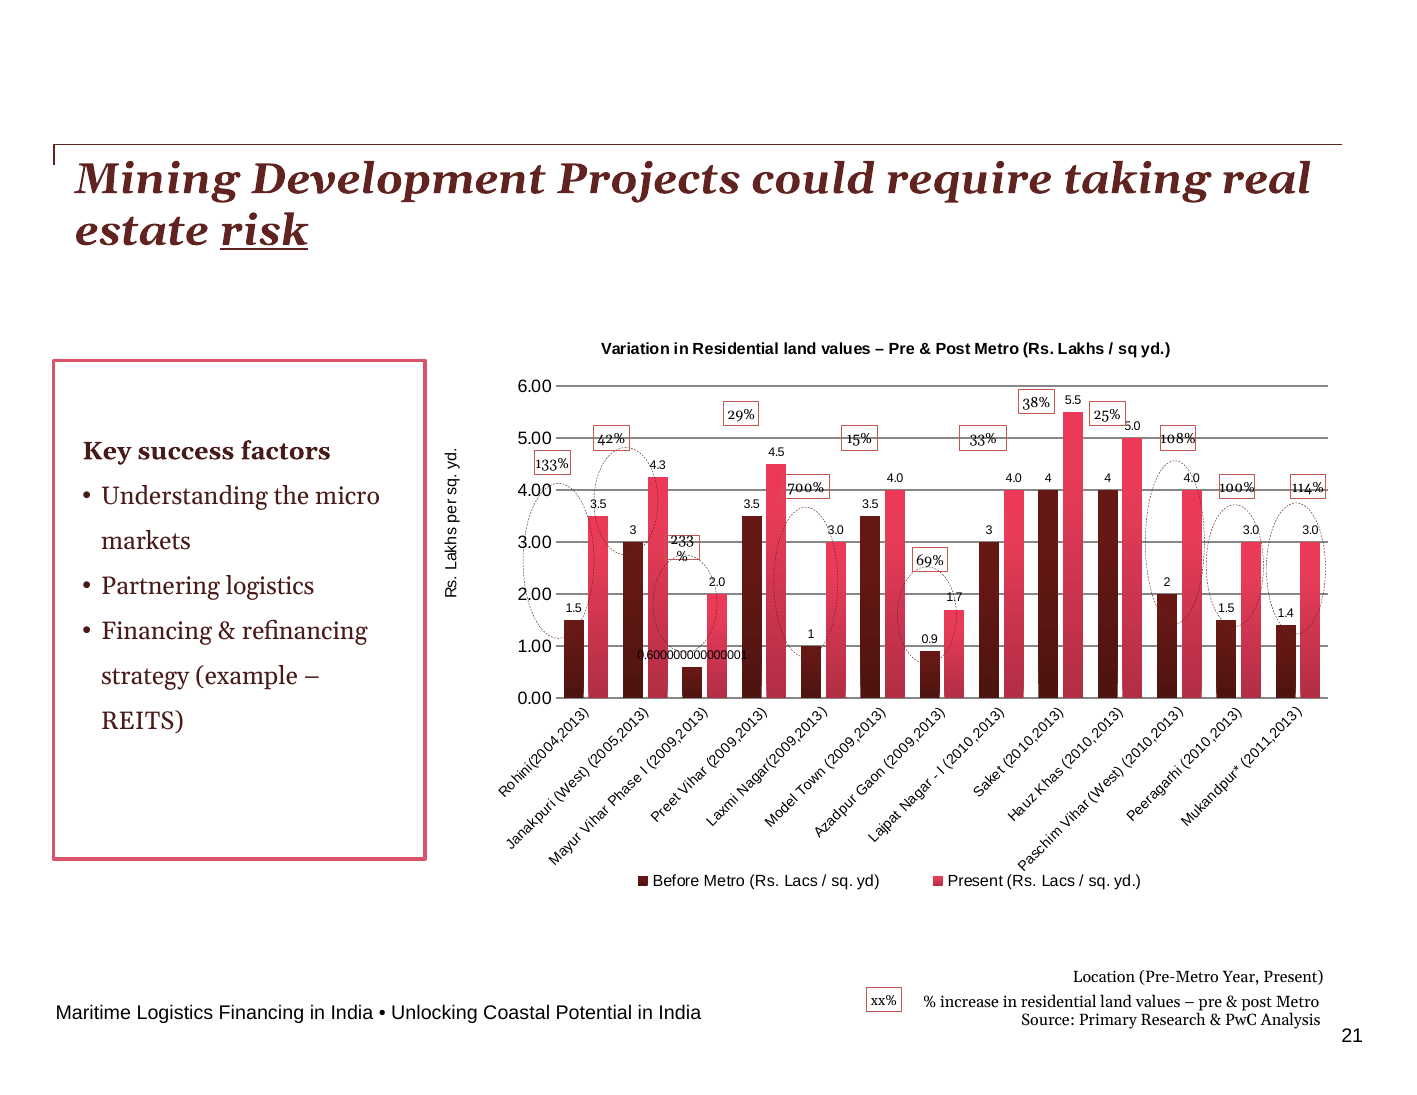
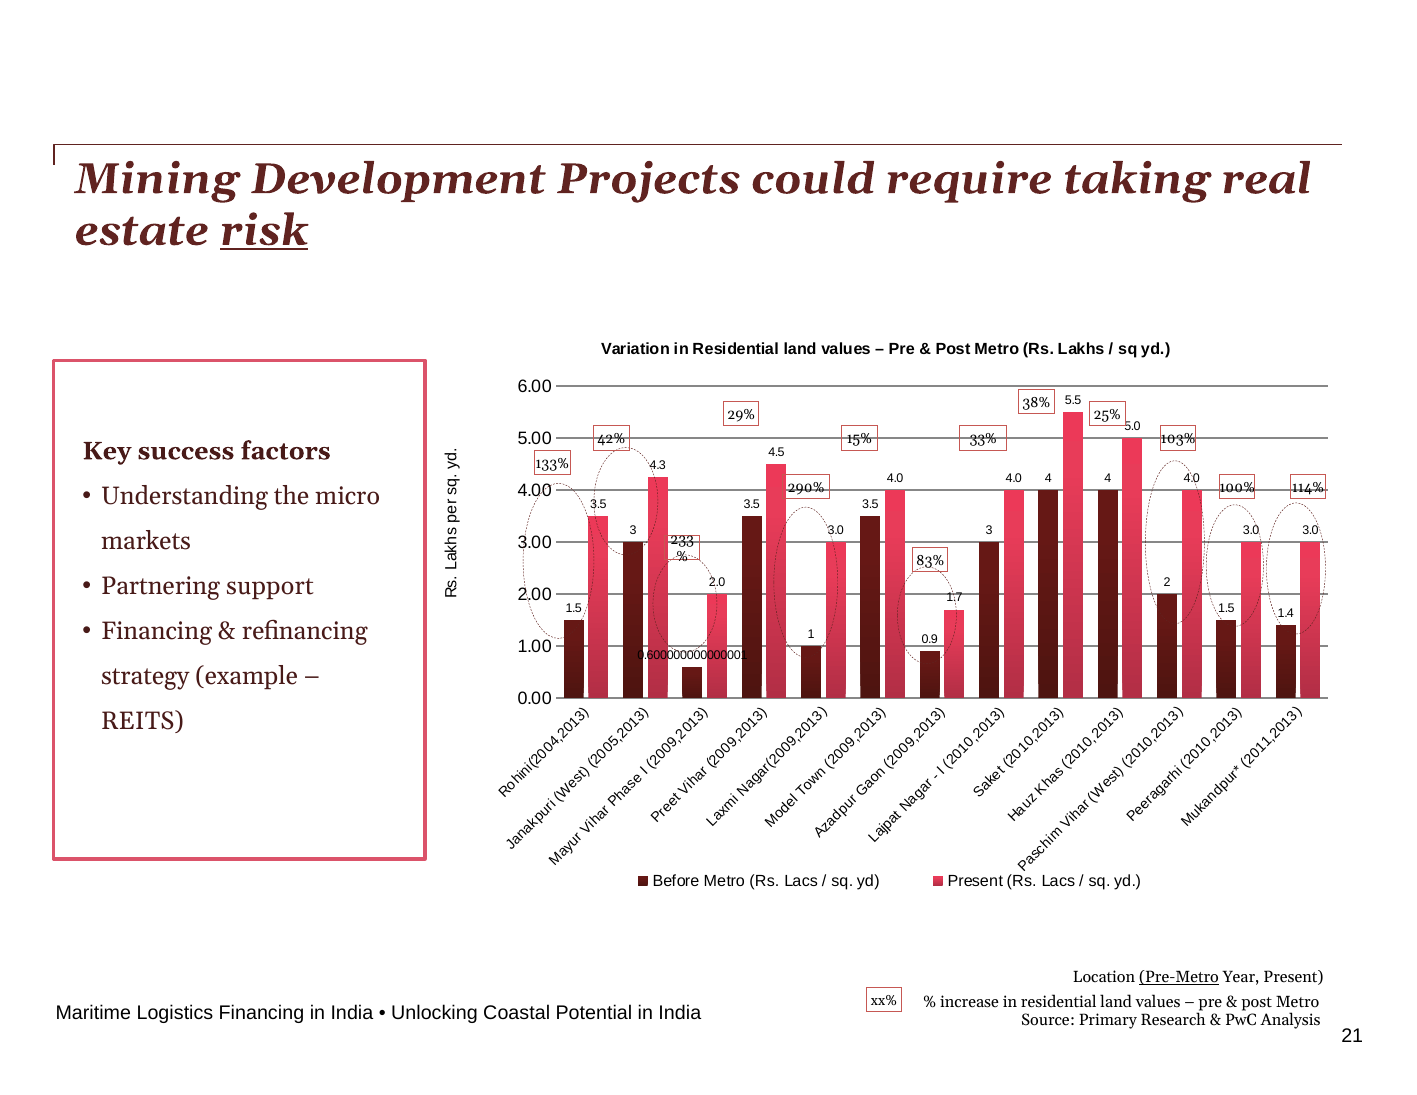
108%: 108% -> 103% (1178, 439)
700%: 700% -> 290% (806, 488)
69%: 69% -> 83% (930, 561)
Partnering logistics: logistics -> support (270, 586)
Pre-Metro underline: none -> present (1179, 978)
